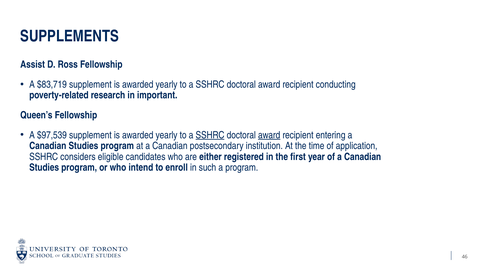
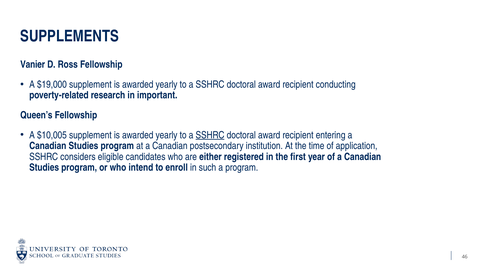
Assist: Assist -> Vanier (33, 64)
$83,719: $83,719 -> $19,000 (52, 84)
$97,539: $97,539 -> $10,005 (52, 135)
award underline: present -> none (269, 135)
